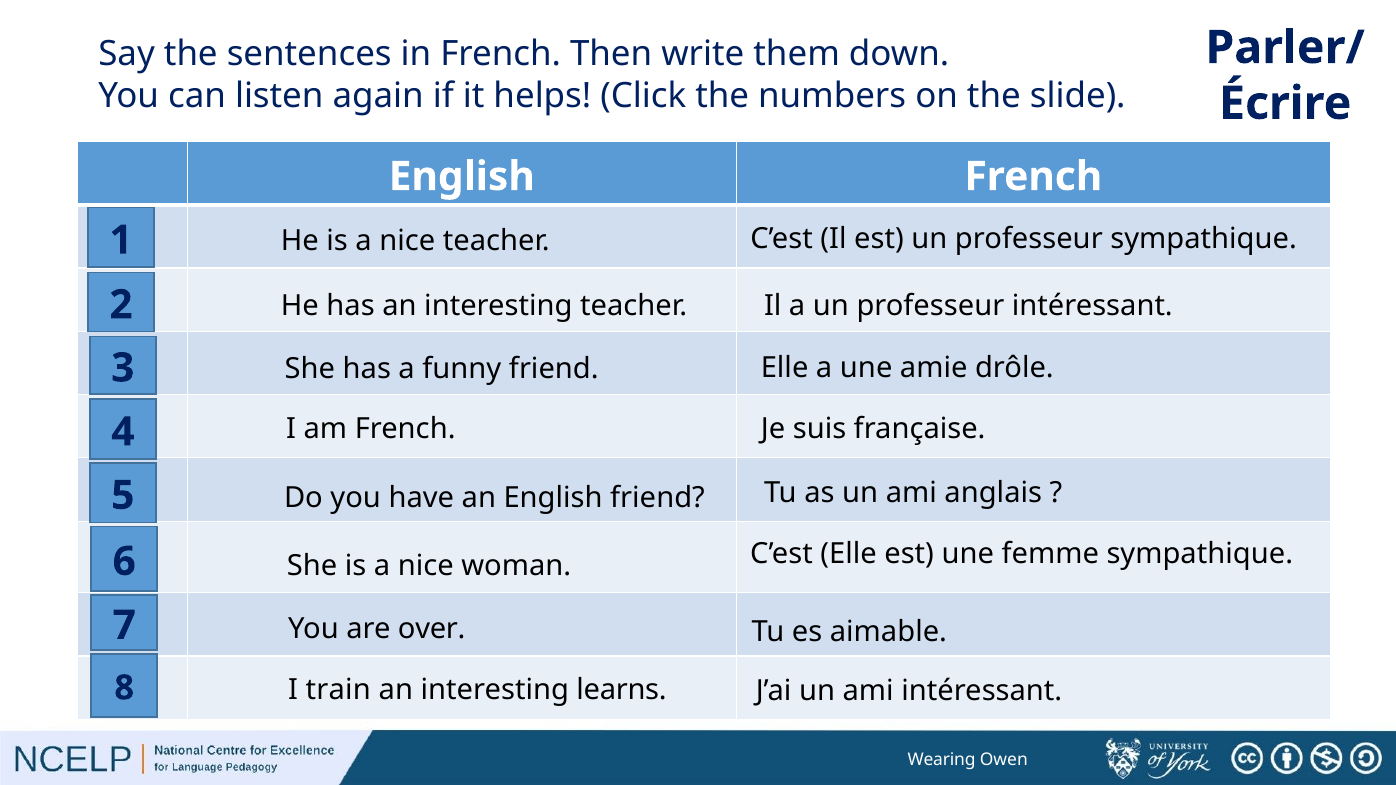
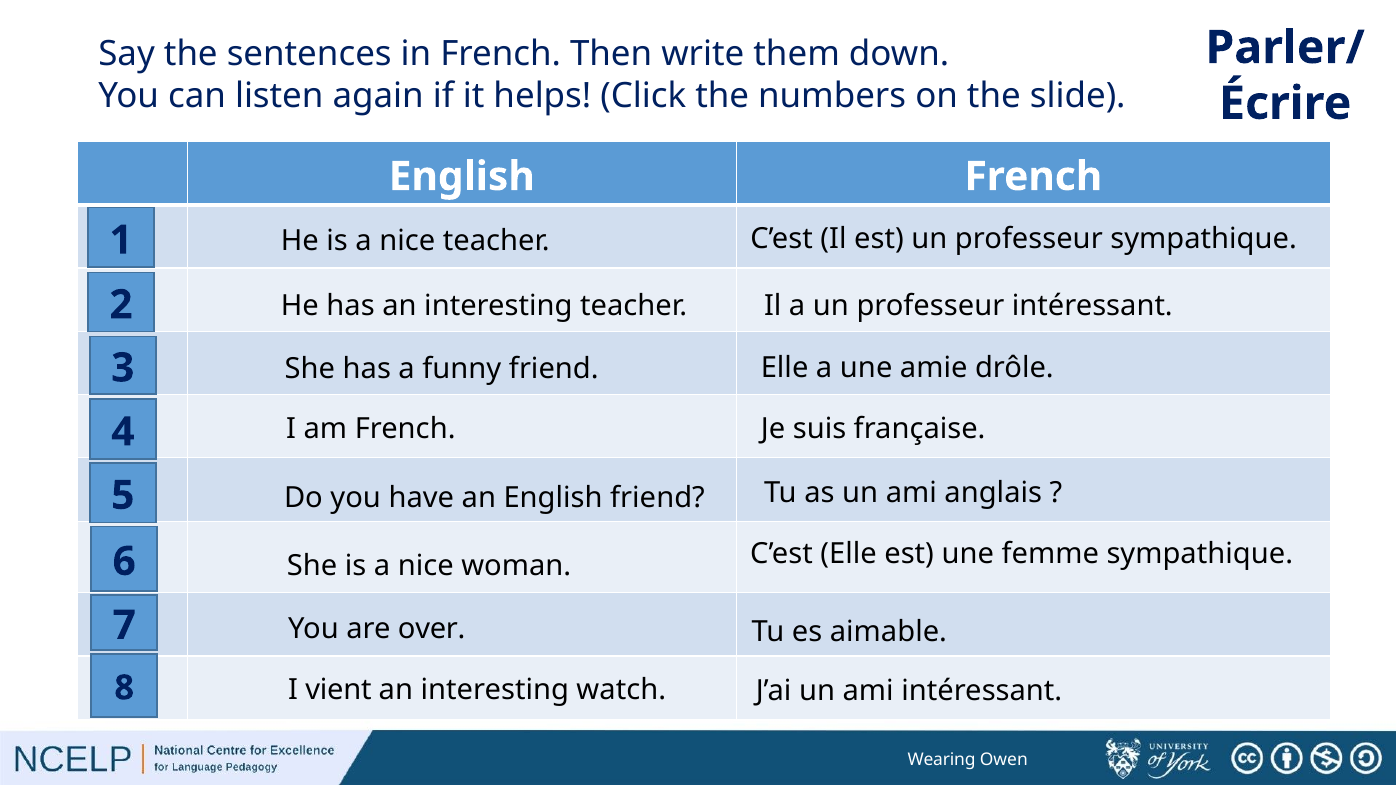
train: train -> vient (339, 690)
learns: learns -> watch (621, 690)
